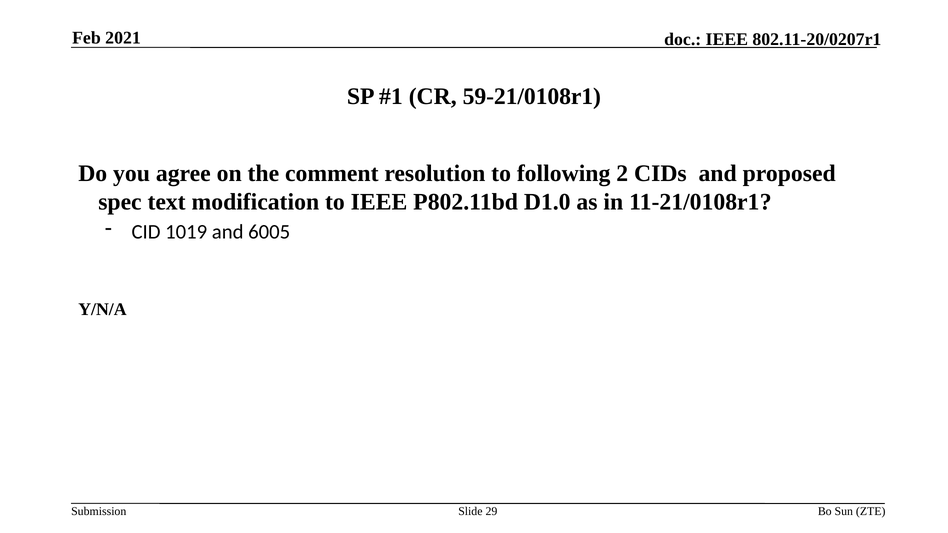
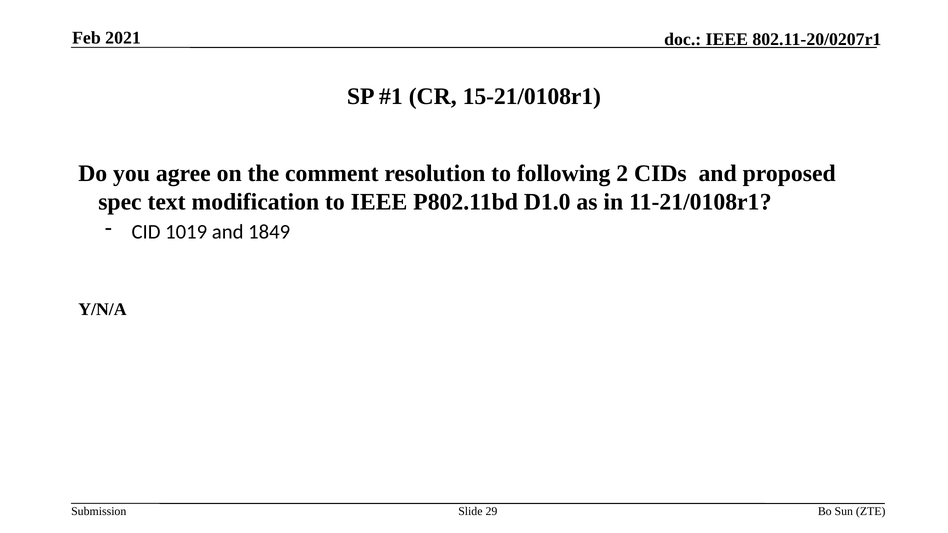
59-21/0108r1: 59-21/0108r1 -> 15-21/0108r1 (532, 96)
6005: 6005 -> 1849 (269, 232)
